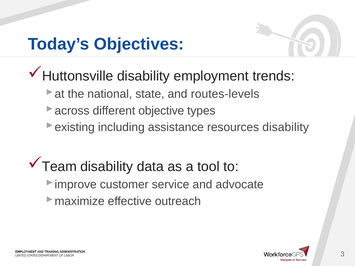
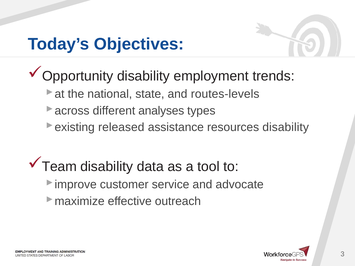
Huttonsville: Huttonsville -> Opportunity (78, 76)
objective: objective -> analyses (161, 111)
including: including -> released (121, 127)
